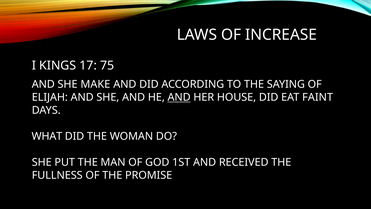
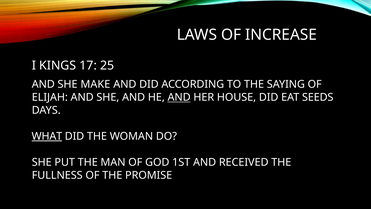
75: 75 -> 25 (107, 65)
FAINT: FAINT -> SEEDS (318, 97)
WHAT underline: none -> present (47, 136)
